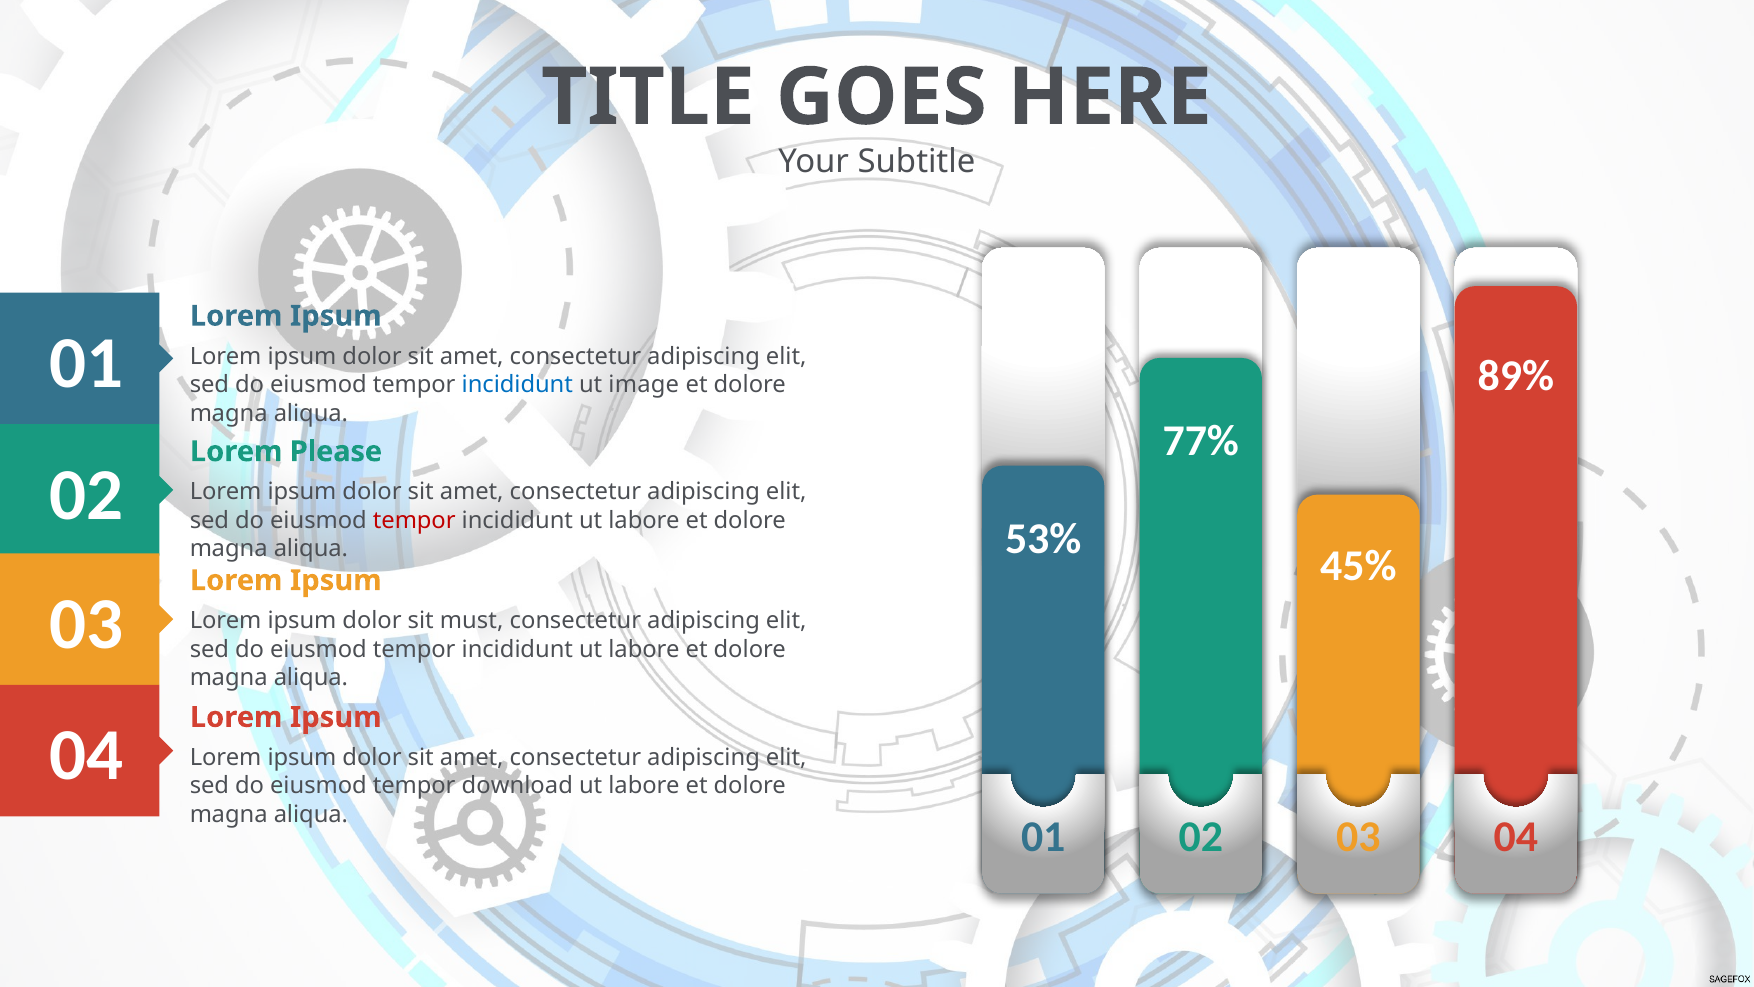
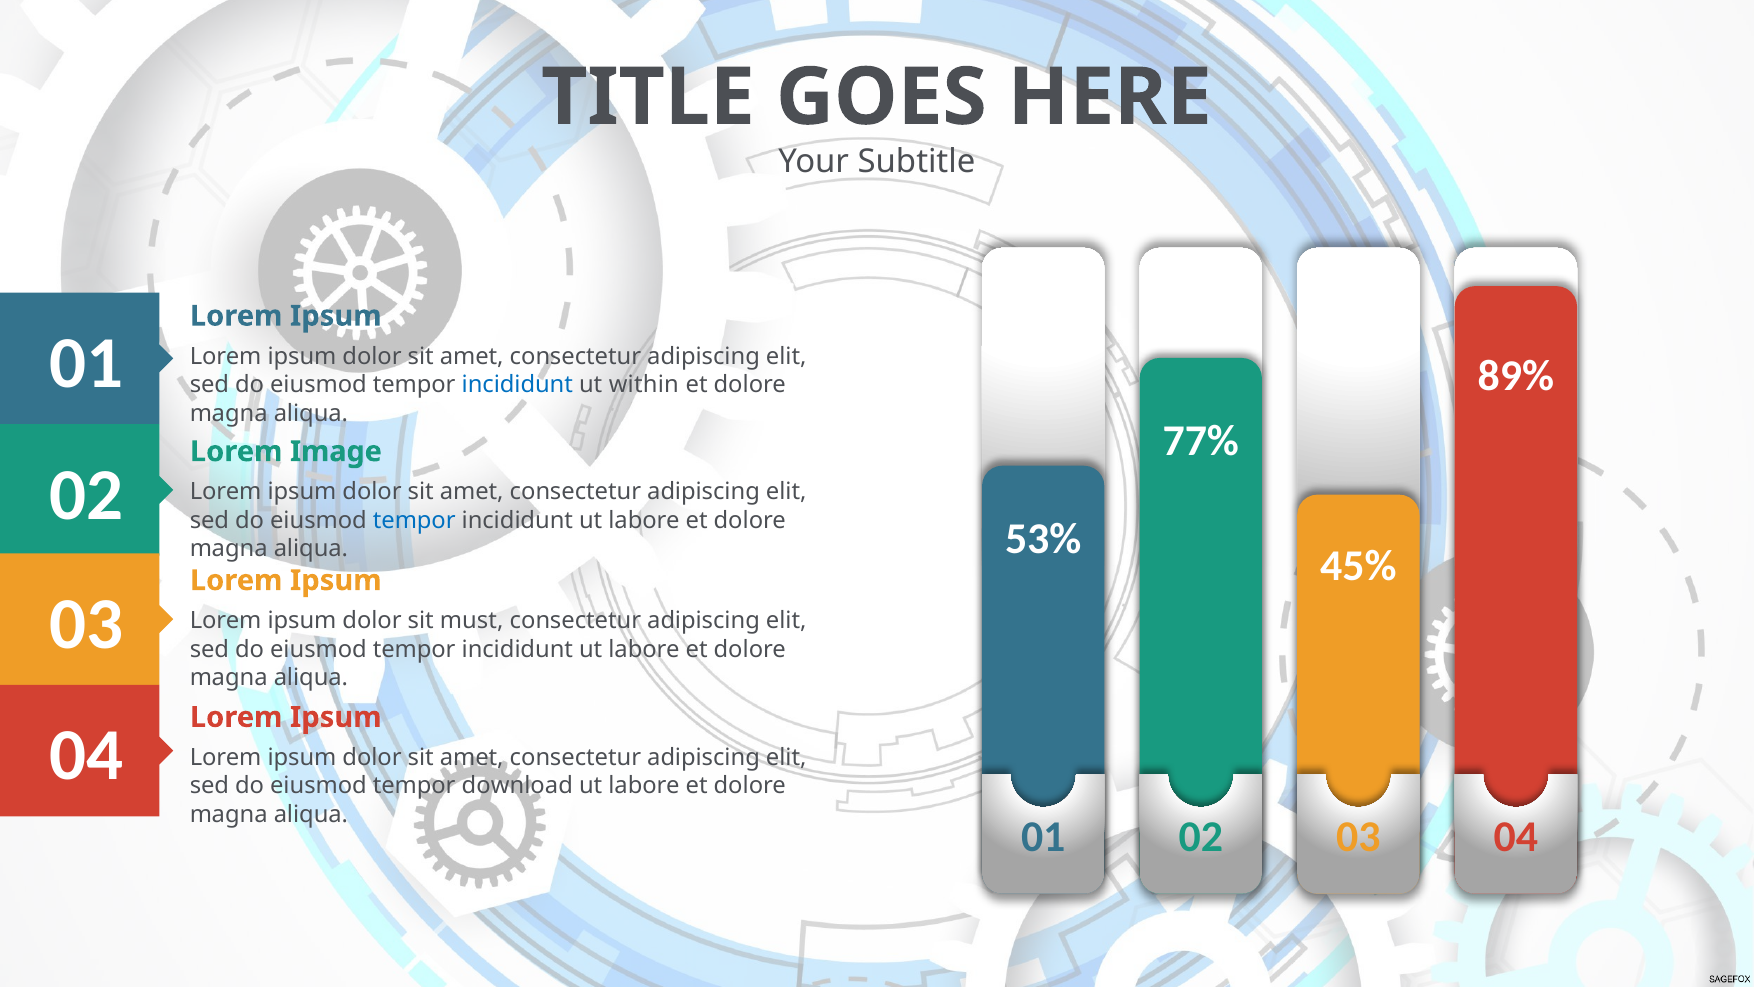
image: image -> within (644, 385)
Please: Please -> Image (336, 451)
tempor colour: red -> blue (414, 520)
